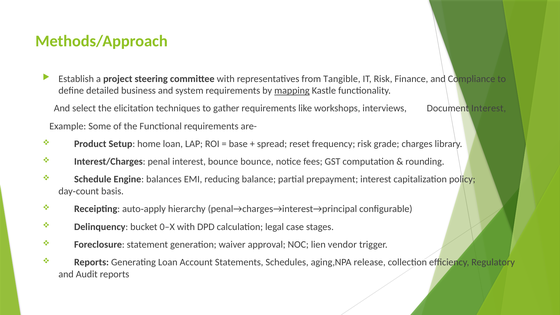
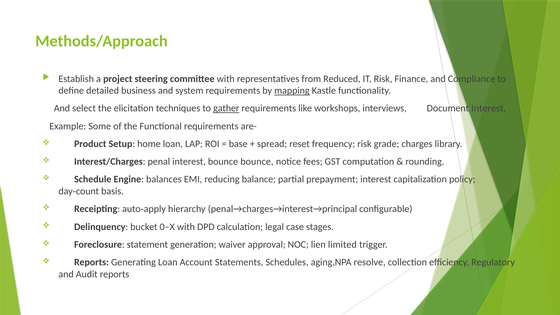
Tangible: Tangible -> Reduced (342, 79)
gather underline: none -> present (226, 108)
vendor: vendor -> limited (342, 244)
release: release -> resolve (370, 262)
